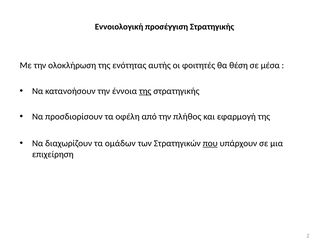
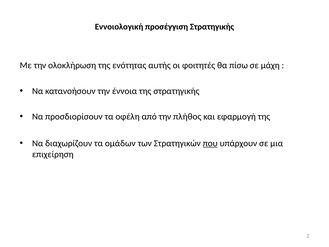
θέση: θέση -> πίσω (239, 65)
μέσα: μέσα -> μάχη (270, 65)
της underline: present -> none (145, 91)
